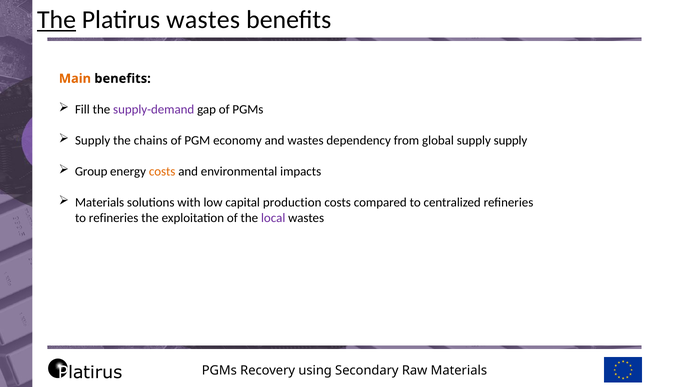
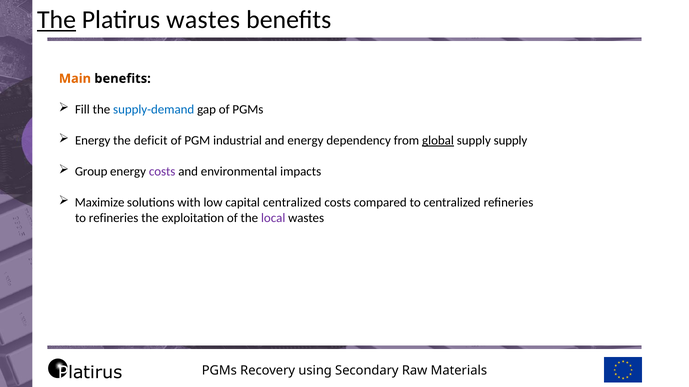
supply-demand colour: purple -> blue (154, 110)
Supply: Supply -> Energy (93, 141)
chains: chains -> deficit (151, 141)
economy: economy -> industrial (238, 141)
and wastes: wastes -> energy (305, 141)
global underline: none -> present (438, 141)
costs colour: orange -> purple (162, 172)
Materials: Materials -> Maximize (100, 203)
capital production: production -> centralized (292, 203)
